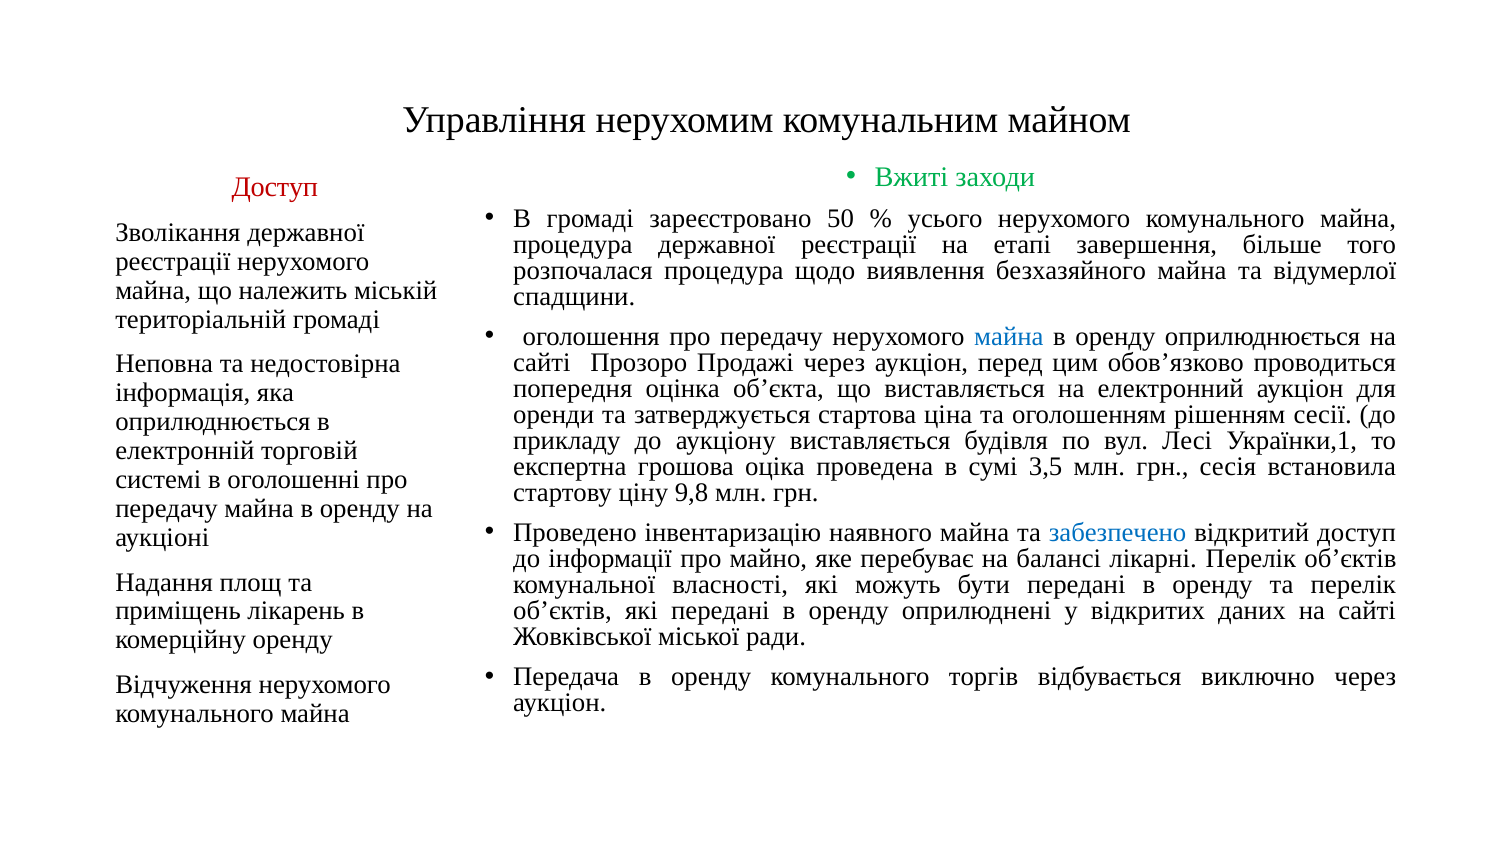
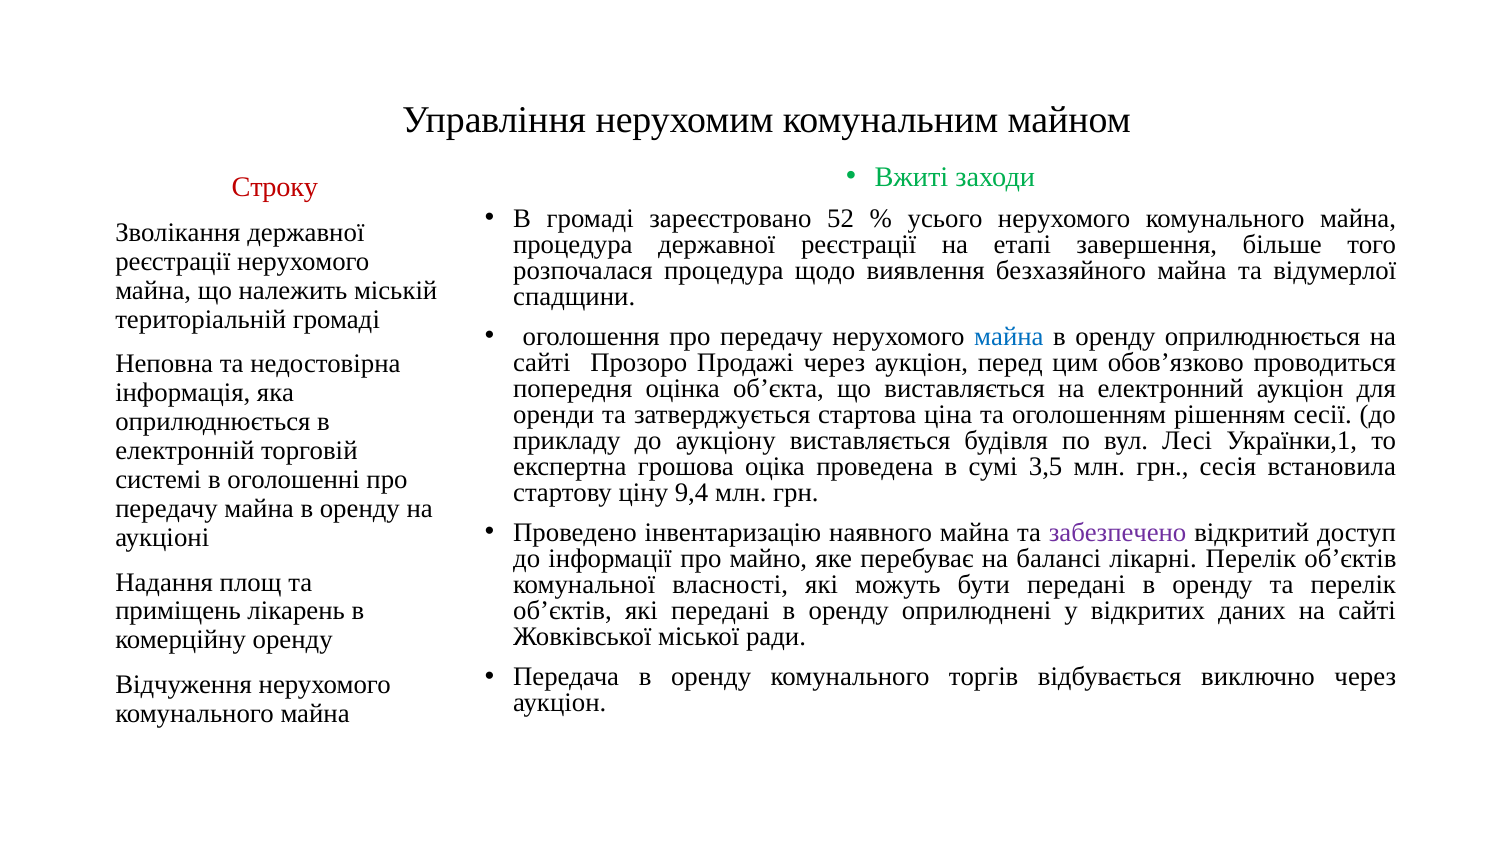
Доступ: Доступ -> Строку (275, 187)
50: 50 -> 52 (841, 219)
9,8: 9,8 -> 9,4 (692, 493)
забезпечено colour: blue -> purple (1118, 533)
